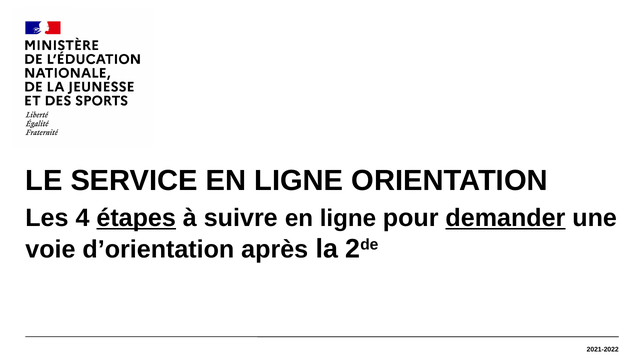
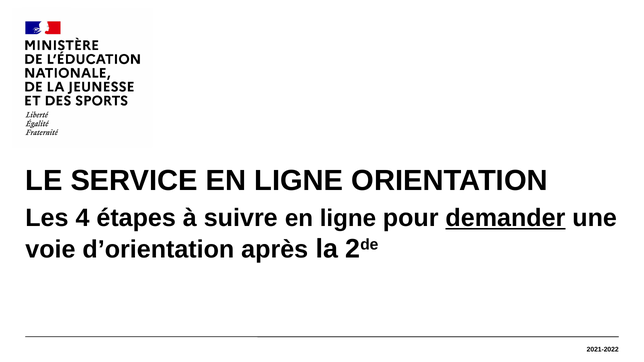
étapes underline: present -> none (136, 218)
